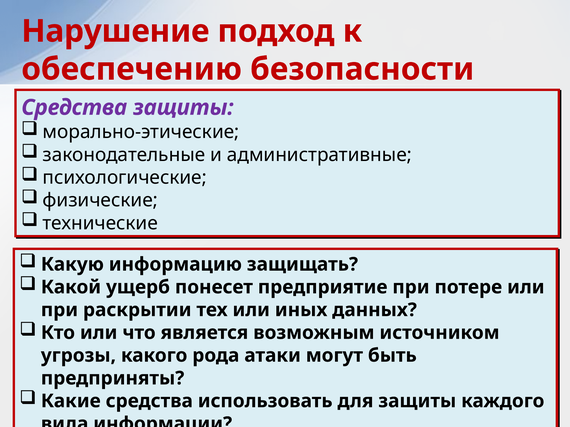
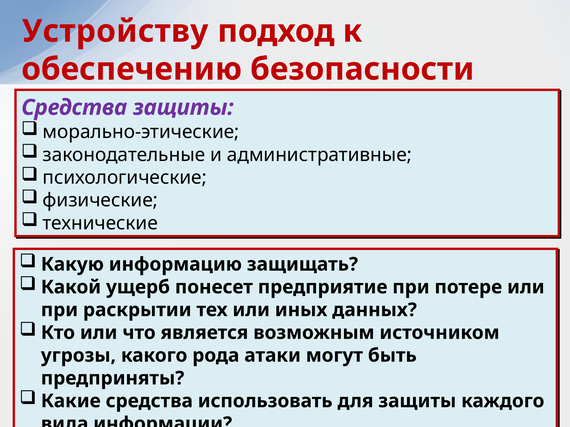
Нарушение: Нарушение -> Устройству (115, 31)
